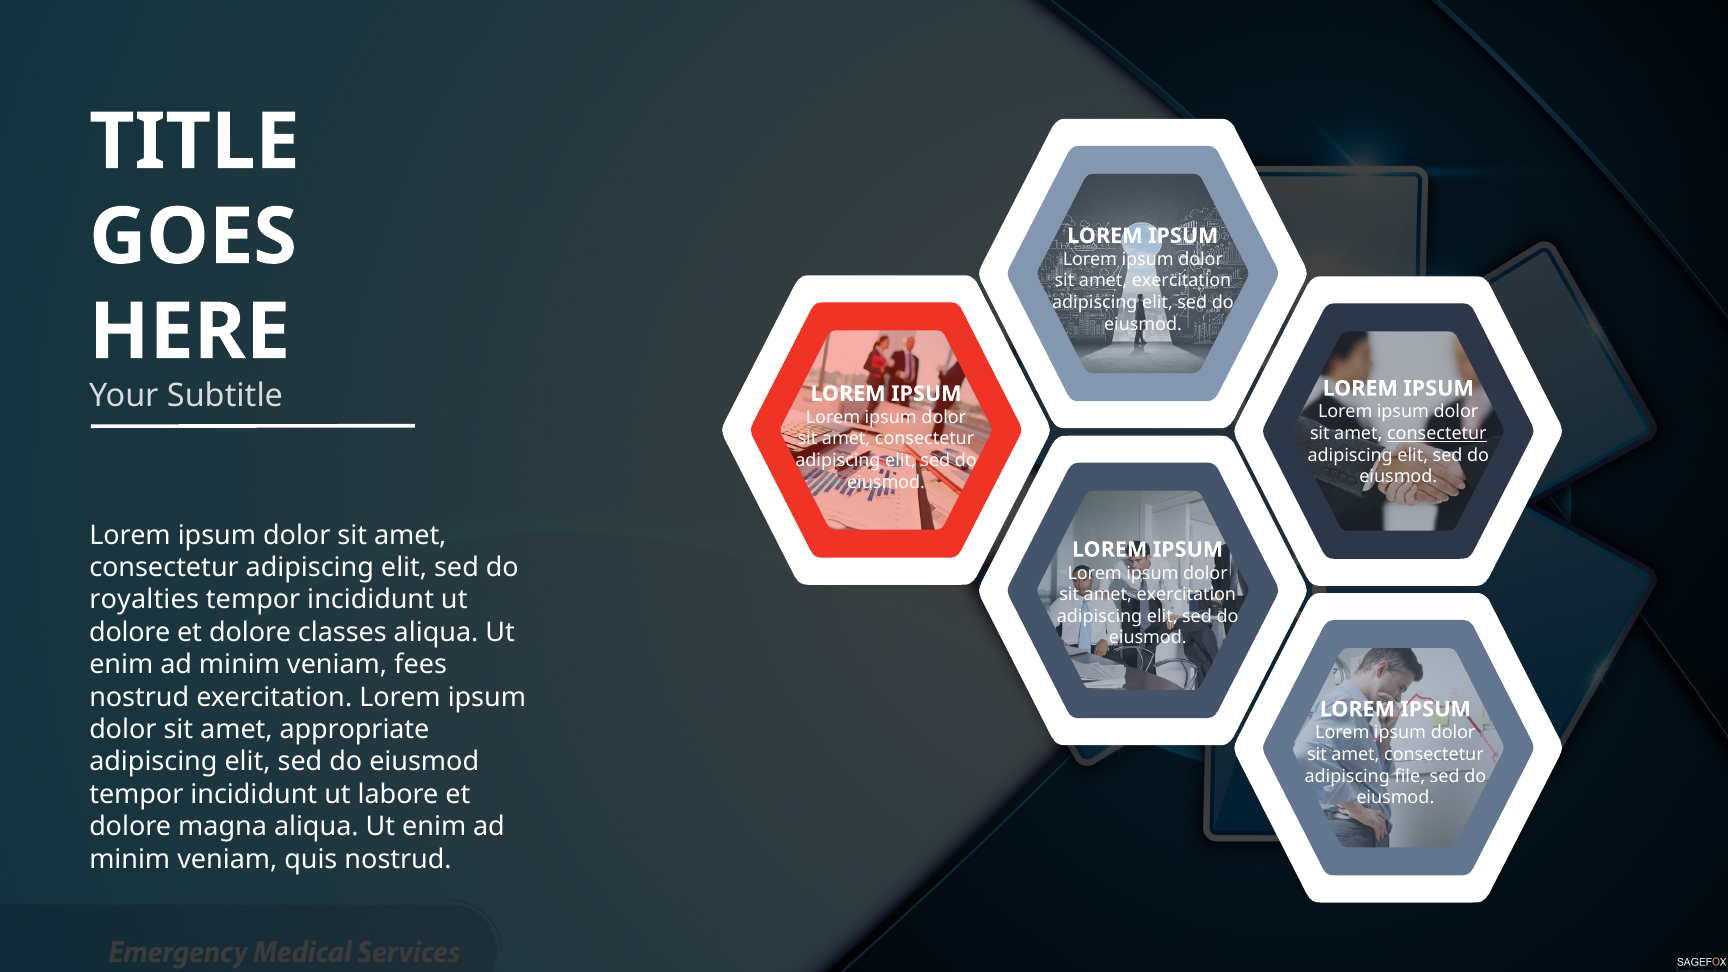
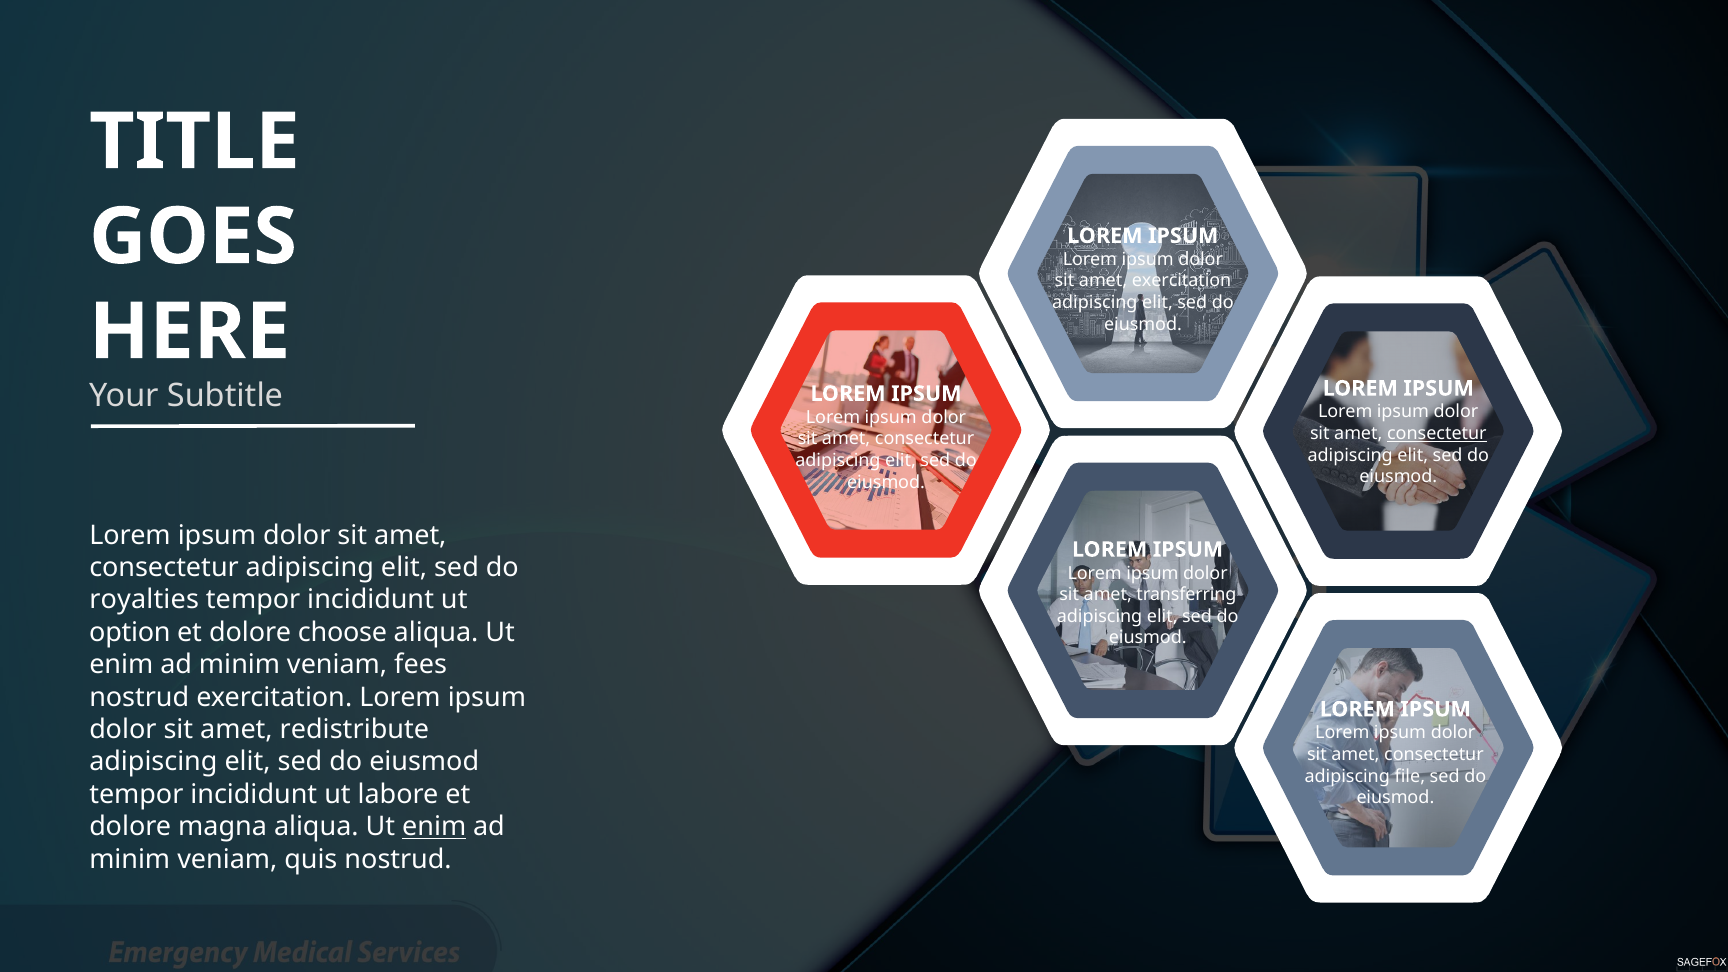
exercitation: exercitation -> transferring (1186, 595)
dolore: dolore -> option (130, 632)
classes: classes -> choose (342, 632)
appropriate: appropriate -> redistribute (354, 730)
enim underline: none -> present (434, 827)
